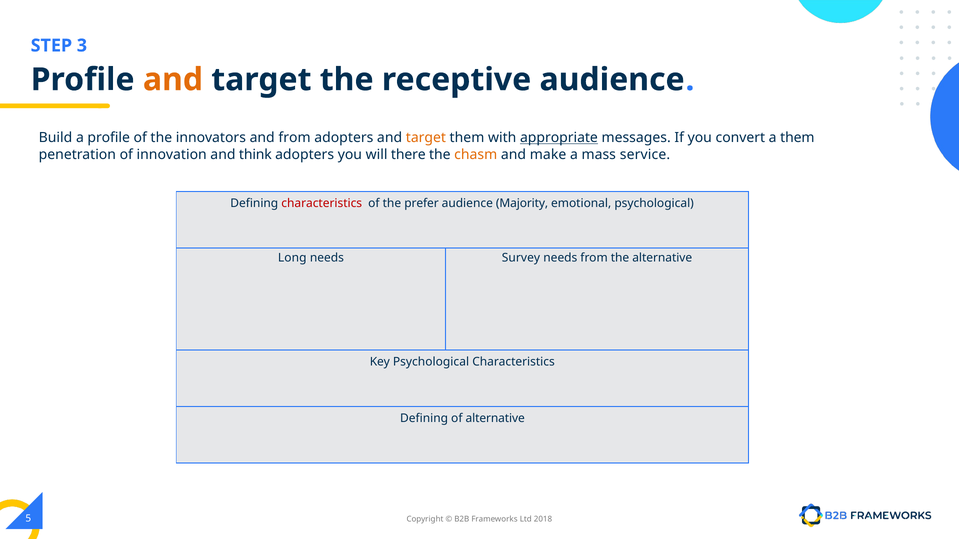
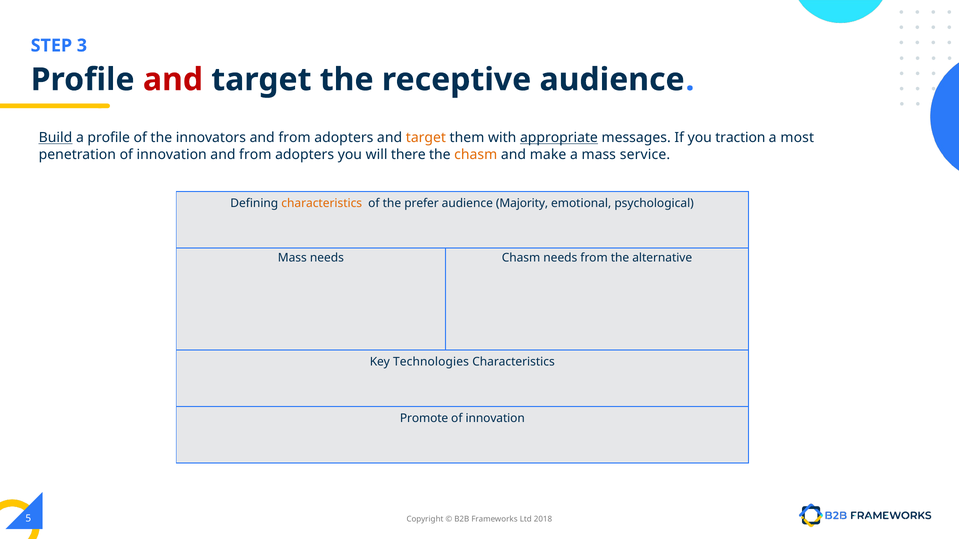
and colour: orange -> red (173, 80)
Build underline: none -> present (56, 138)
convert: convert -> traction (740, 138)
a them: them -> most (797, 138)
think: think -> from (255, 155)
characteristics colour: red -> orange (322, 203)
Long: Long -> Mass (292, 258)
needs Survey: Survey -> Chasm (521, 258)
Key Psychological: Psychological -> Technologies (431, 362)
Defining: Defining -> Promote (424, 419)
alternative: alternative -> innovation (495, 419)
